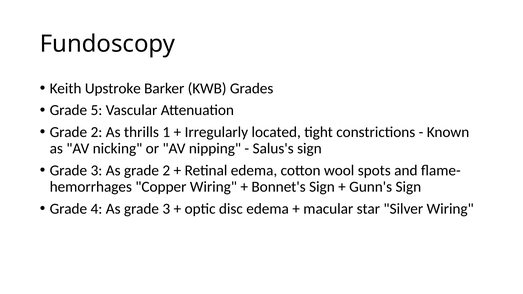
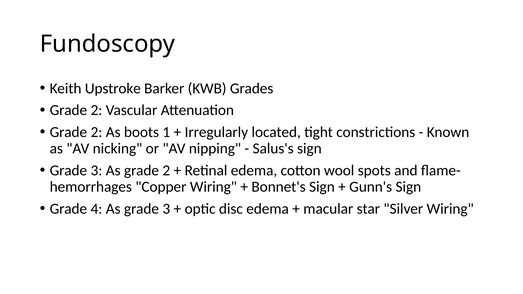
5: 5 -> 2 (96, 110)
thrills: thrills -> boots (141, 132)
